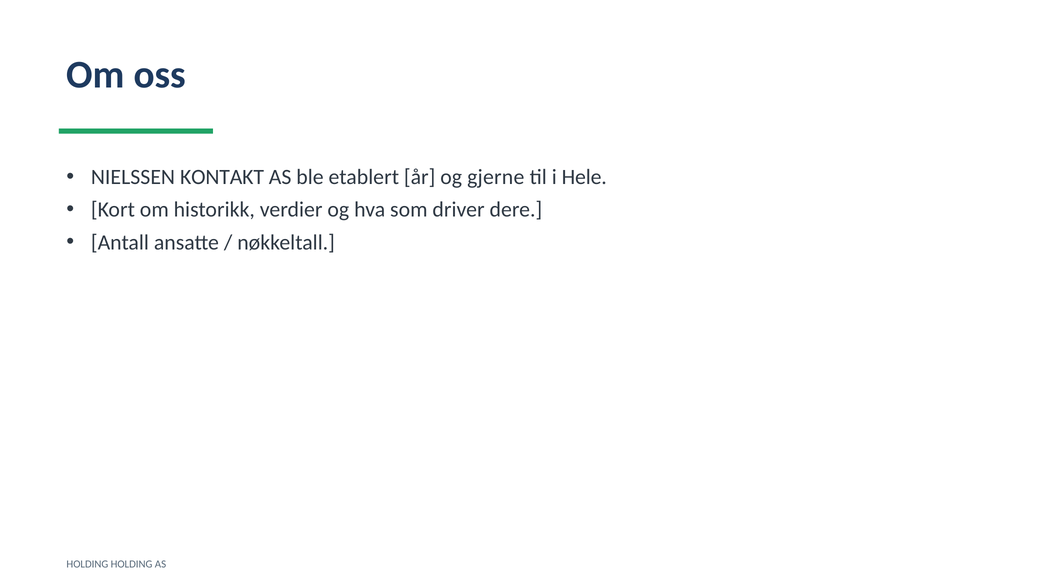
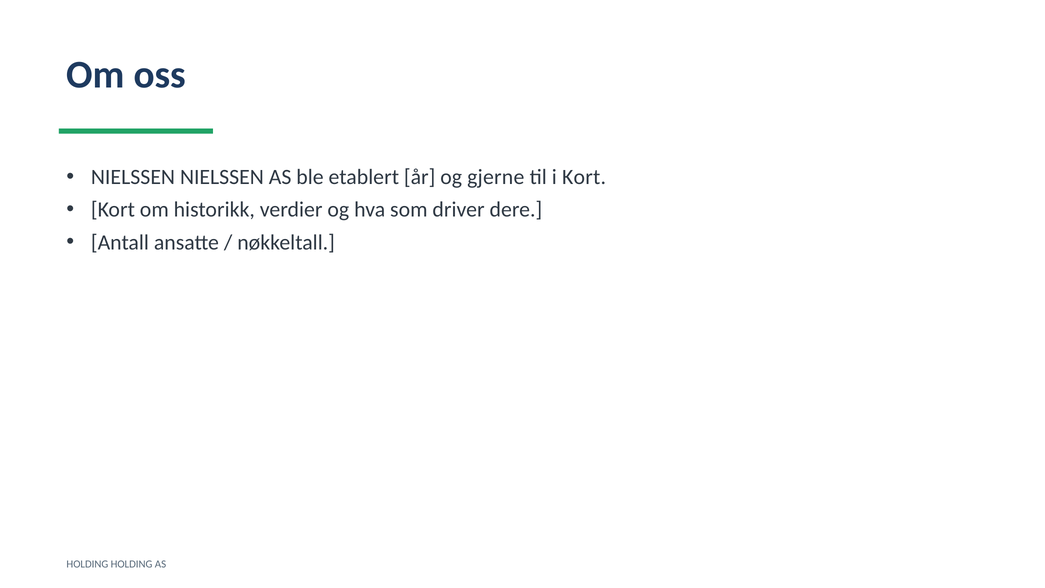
NIELSSEN KONTAKT: KONTAKT -> NIELSSEN (222, 177)
i Hele: Hele -> Kort (584, 177)
